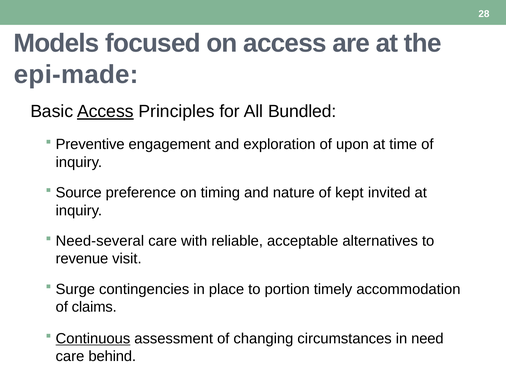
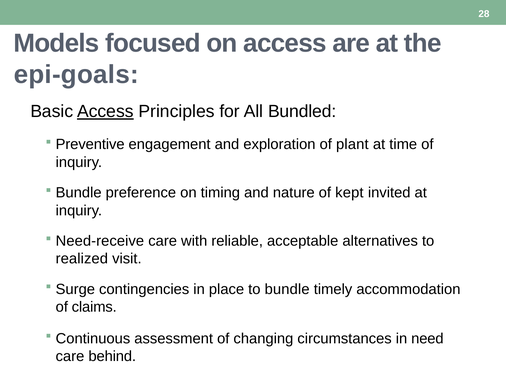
epi-made: epi-made -> epi-goals (76, 74)
upon: upon -> plant (352, 144)
Source: Source -> Bundle (79, 192)
Need-several: Need-several -> Need-receive (100, 241)
revenue: revenue -> realized (82, 258)
to portion: portion -> bundle (287, 289)
Continuous underline: present -> none (93, 338)
